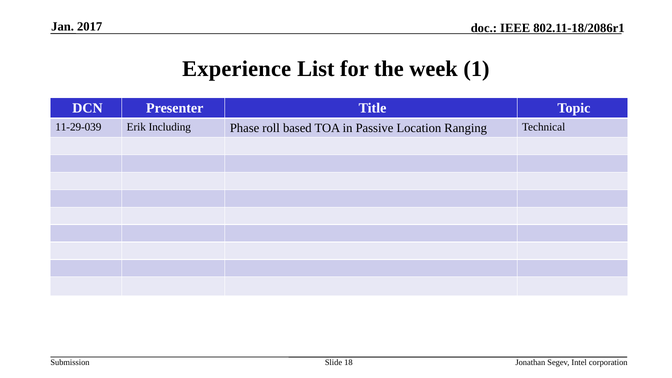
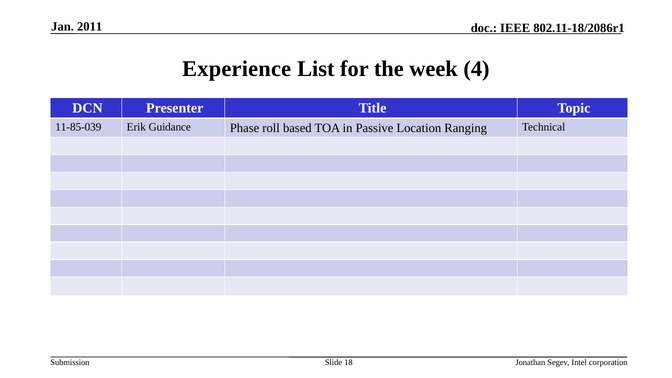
2017: 2017 -> 2011 (90, 27)
1: 1 -> 4 (477, 69)
11-29-039: 11-29-039 -> 11-85-039 (78, 127)
Including: Including -> Guidance (170, 127)
